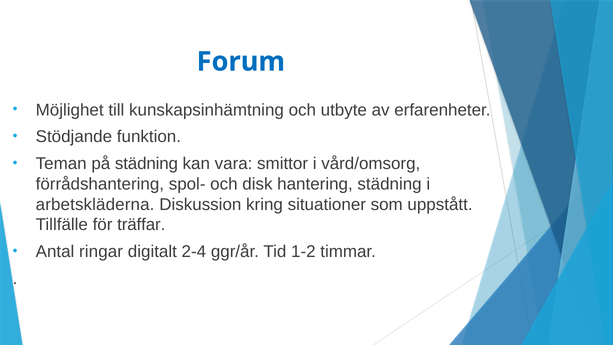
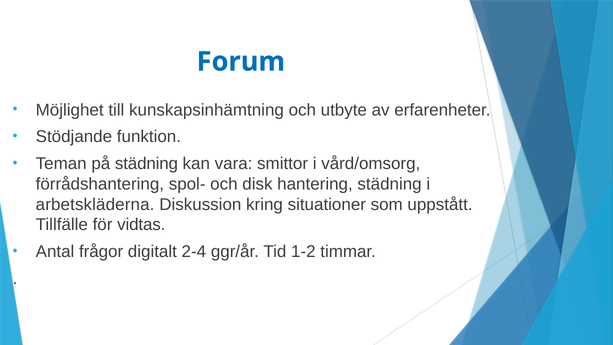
träffar: träffar -> vidtas (141, 225)
ringar: ringar -> frågor (101, 252)
